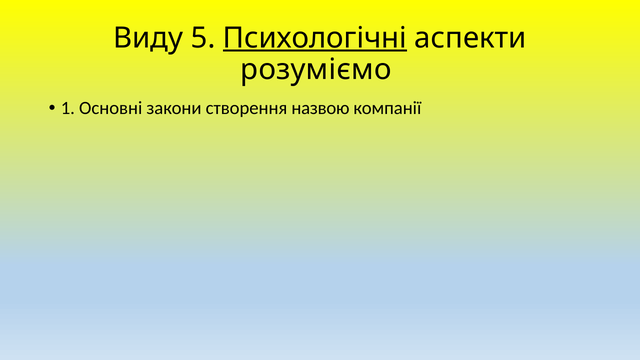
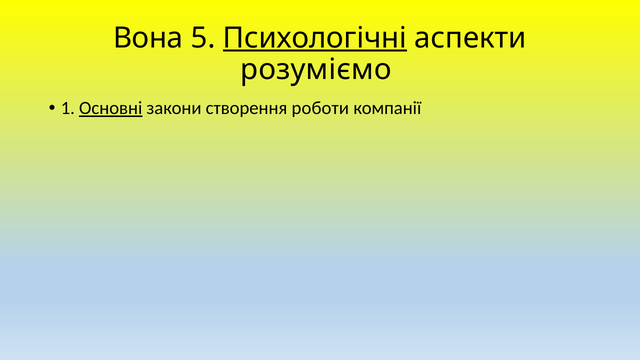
Виду: Виду -> Вона (148, 38)
Основні underline: none -> present (111, 108)
назвою: назвою -> роботи (320, 108)
